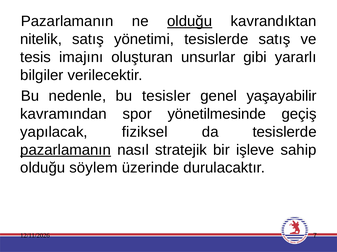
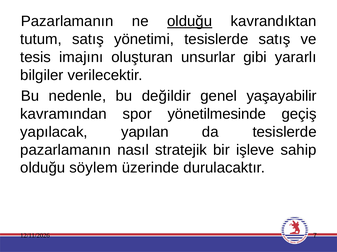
nitelik: nitelik -> tutum (41, 39)
tesisler: tesisler -> değildir (166, 96)
fiziksel: fiziksel -> yapılan (145, 132)
pazarlamanın underline: present -> none (66, 150)
